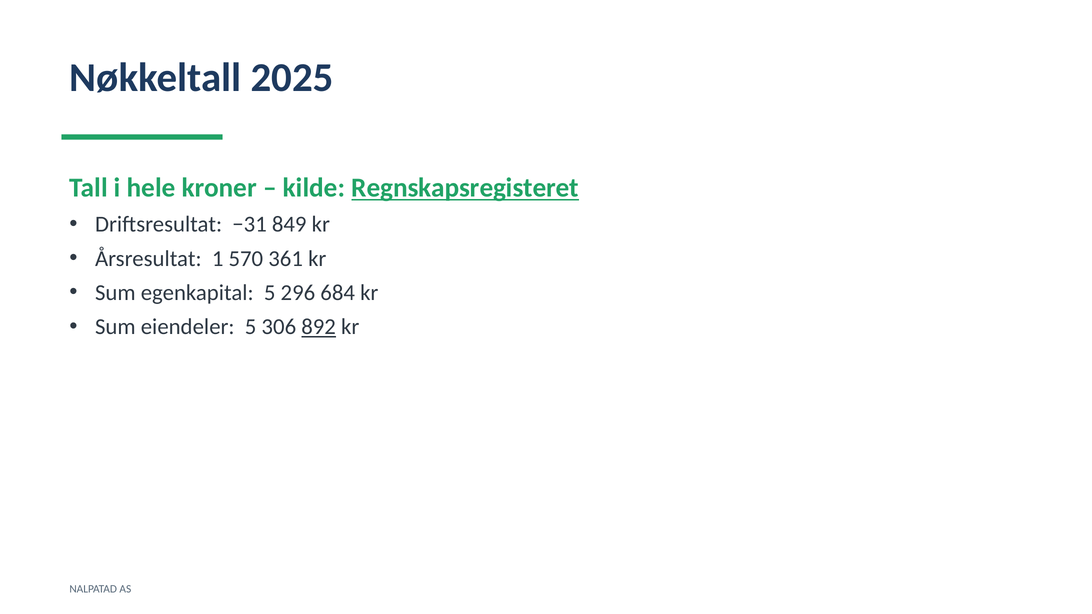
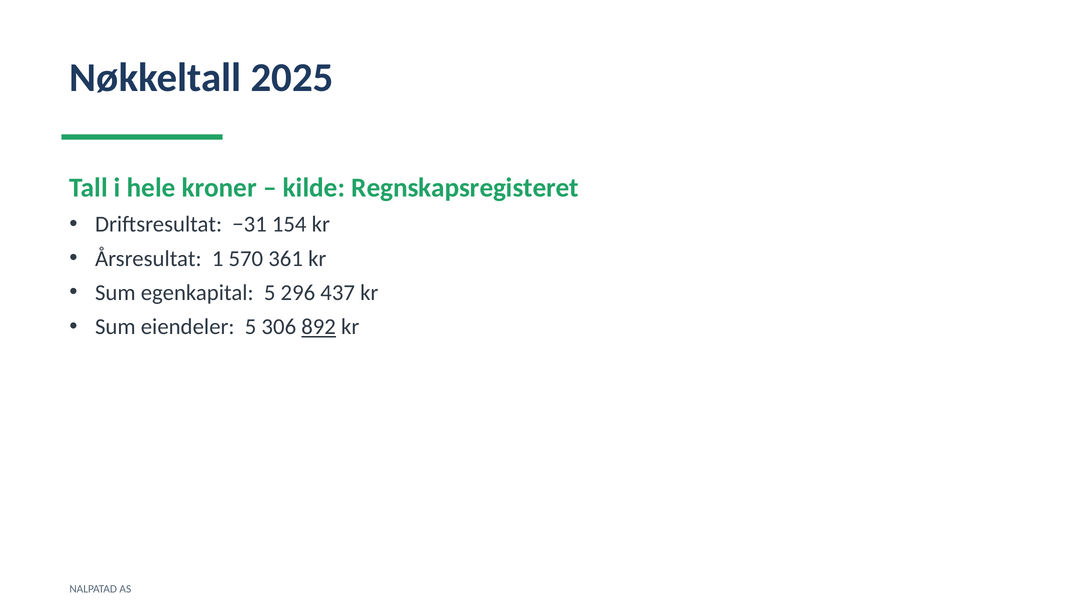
Regnskapsregisteret underline: present -> none (465, 188)
849: 849 -> 154 (289, 225)
684: 684 -> 437 (338, 293)
